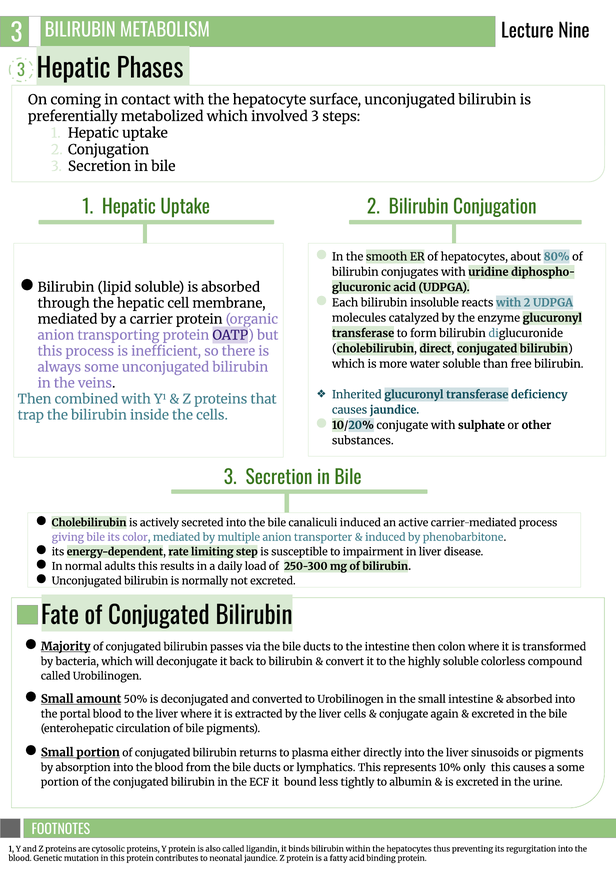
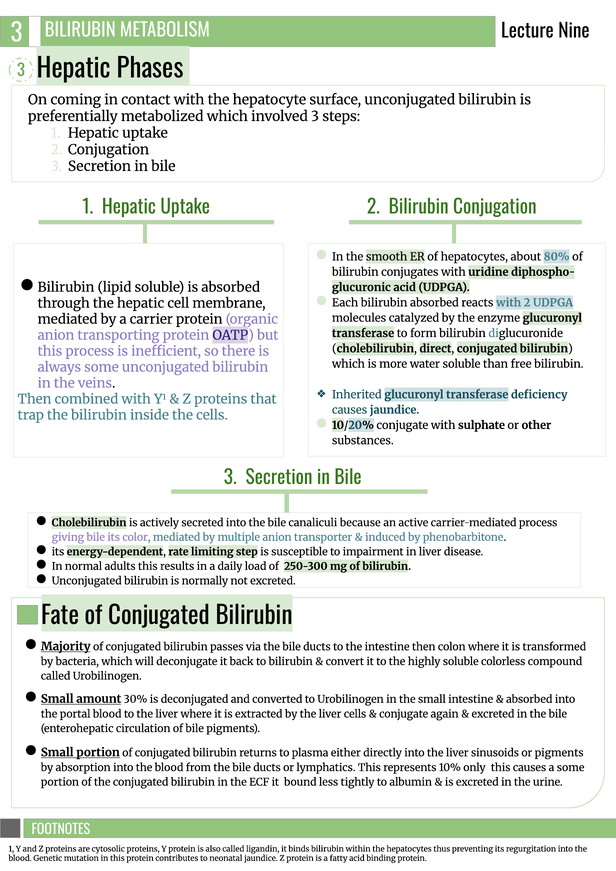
bilirubin insoluble: insoluble -> absorbed (434, 303)
canaliculi induced: induced -> because (360, 523)
50%: 50% -> 30% (136, 699)
